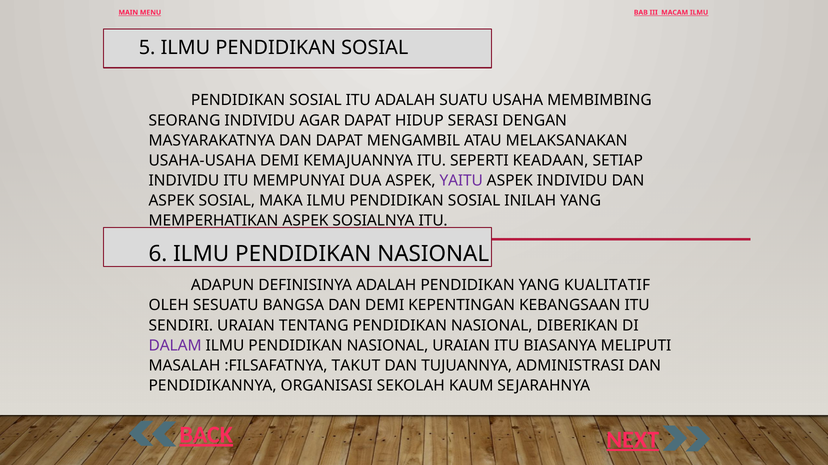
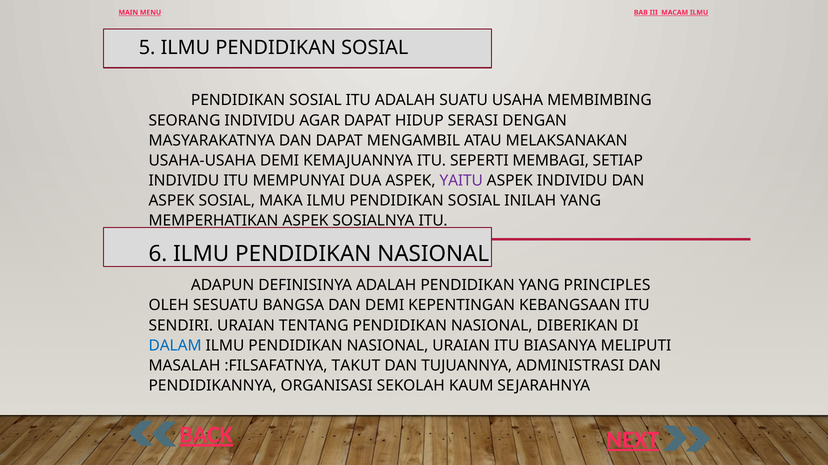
KEADAAN: KEADAAN -> MEMBAGI (551, 161)
KUALITATIF: KUALITATIF -> PRINCIPLES (607, 286)
DALAM colour: purple -> blue (175, 346)
